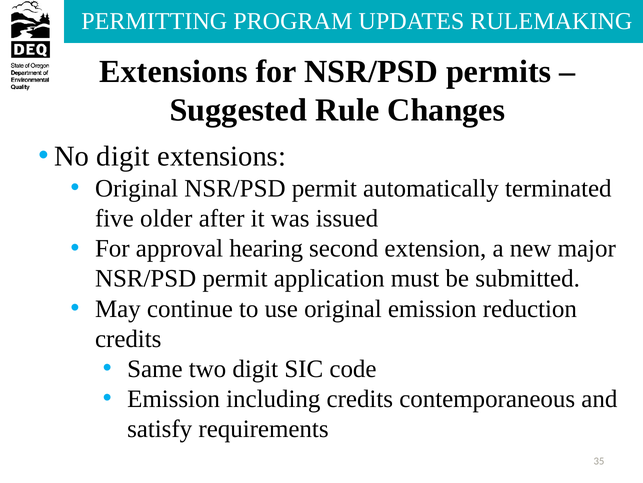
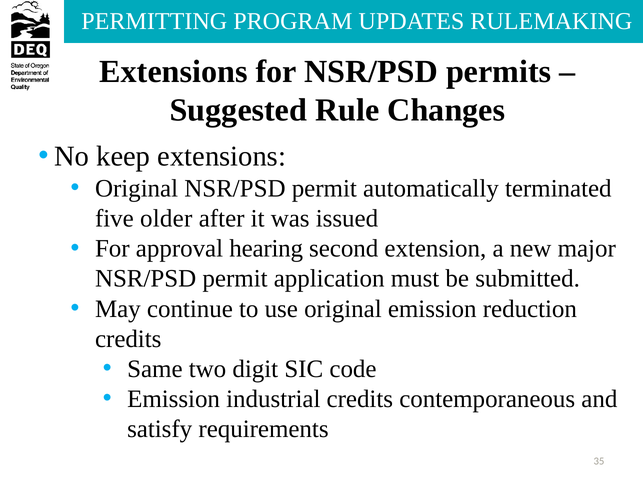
No digit: digit -> keep (123, 156)
including: including -> industrial (273, 398)
